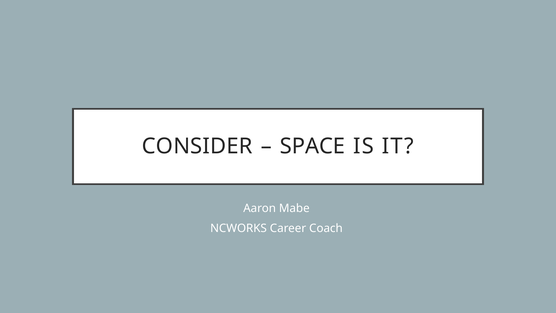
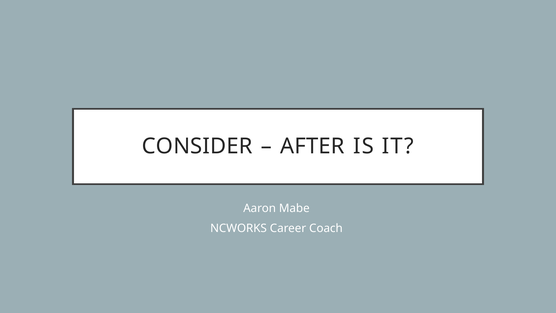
SPACE: SPACE -> AFTER (312, 146)
